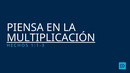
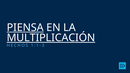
PIENSA underline: none -> present (25, 28)
